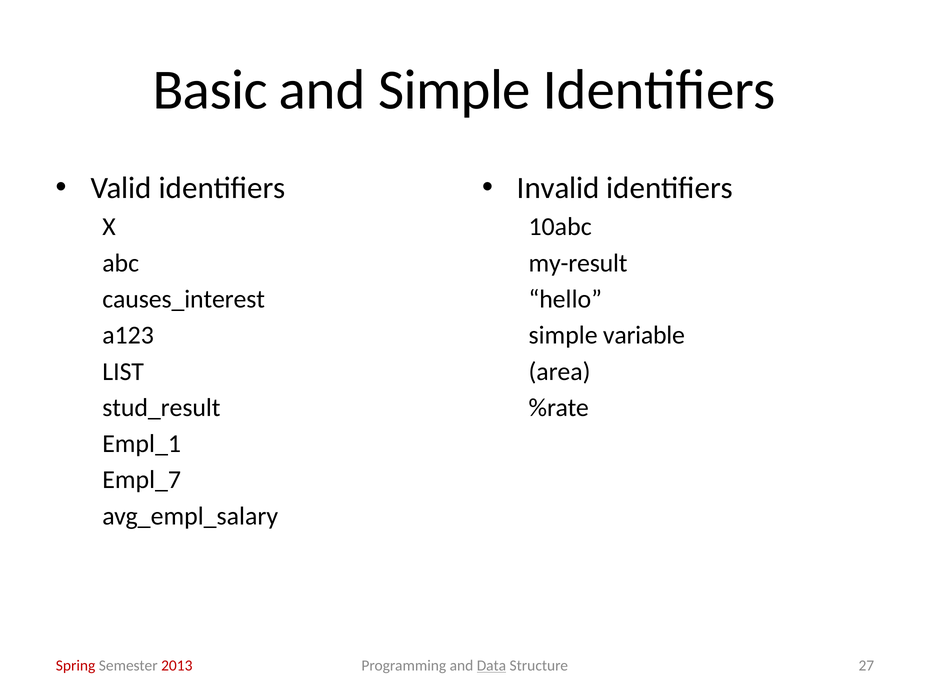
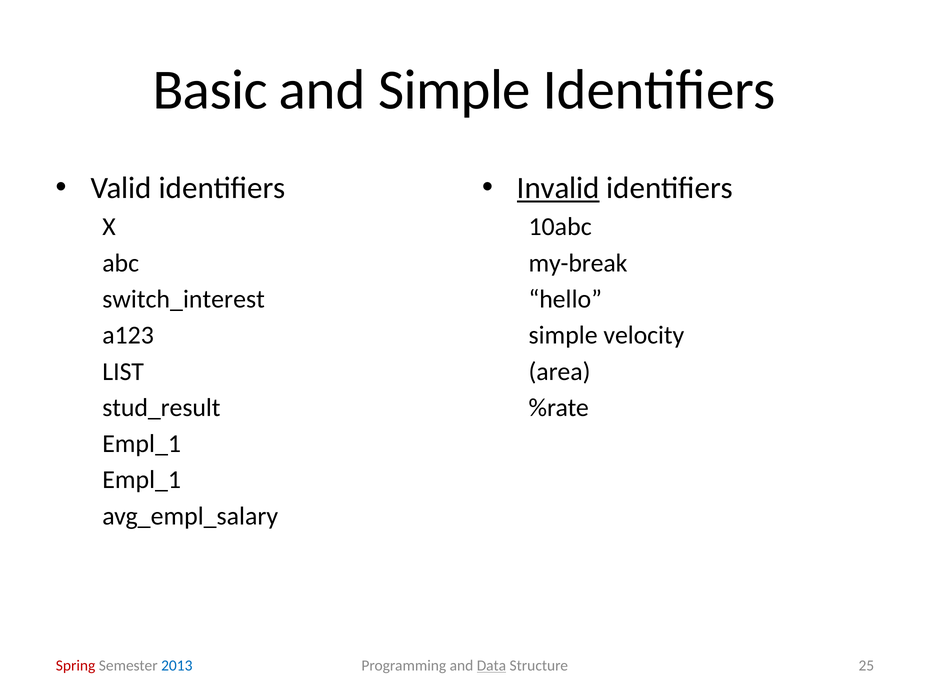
Invalid underline: none -> present (558, 188)
my-result: my-result -> my-break (578, 263)
causes_interest: causes_interest -> switch_interest (184, 299)
variable: variable -> velocity (644, 336)
Empl_7: Empl_7 -> Empl_1 (142, 480)
2013 colour: red -> blue (177, 666)
27: 27 -> 25 (866, 666)
